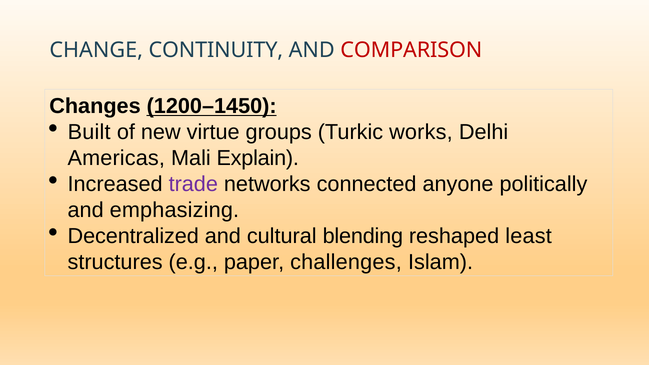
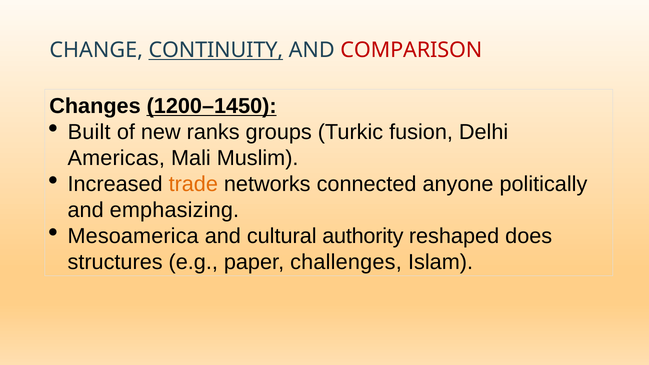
CONTINUITY underline: none -> present (216, 50)
virtue: virtue -> ranks (213, 132)
works: works -> fusion (421, 132)
Explain: Explain -> Muslim (258, 158)
trade colour: purple -> orange (193, 184)
Decentralized: Decentralized -> Mesoamerica (133, 236)
blending: blending -> authority (363, 236)
least: least -> does (529, 236)
